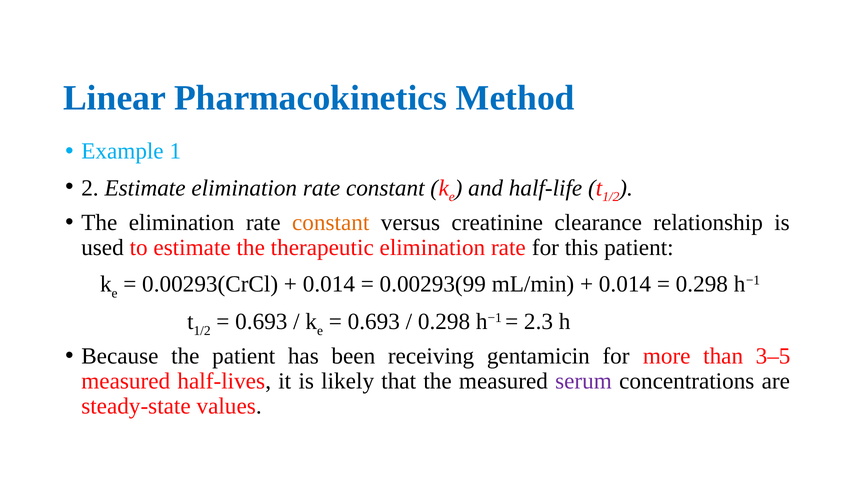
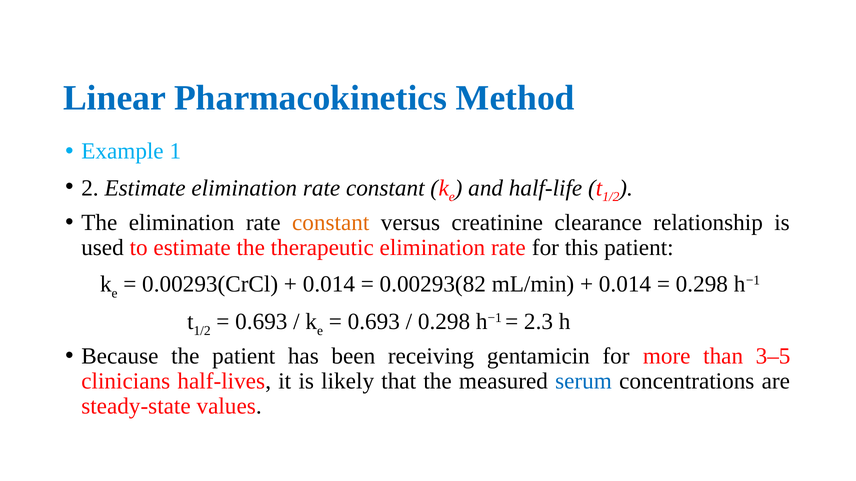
0.00293(99: 0.00293(99 -> 0.00293(82 (433, 285)
measured: measured -> clinicians (126, 382)
serum colour: purple -> blue (583, 382)
